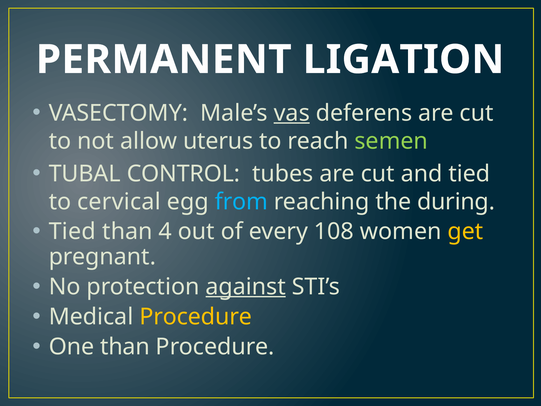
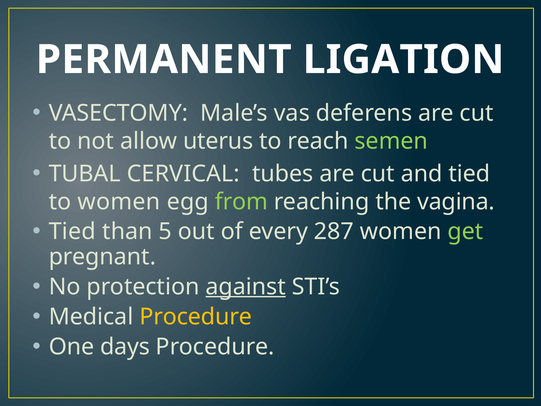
vas underline: present -> none (292, 113)
CONTROL: CONTROL -> CERVICAL (183, 174)
to cervical: cervical -> women (119, 202)
from colour: light blue -> light green (241, 202)
during: during -> vagina (456, 202)
4: 4 -> 5 (165, 231)
108: 108 -> 287 (334, 231)
get colour: yellow -> light green (465, 231)
One than: than -> days (125, 346)
